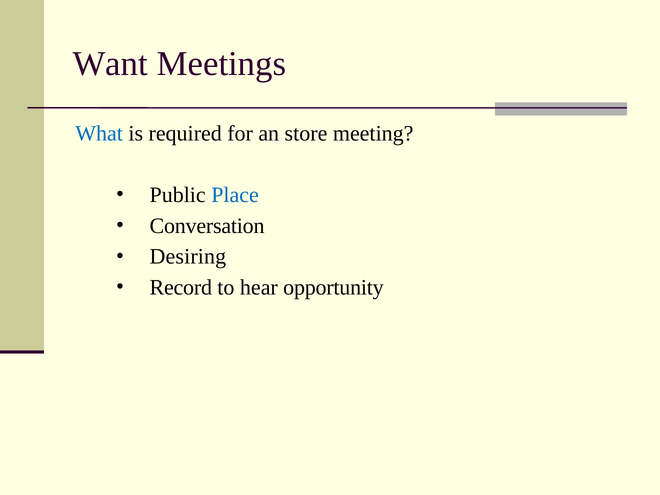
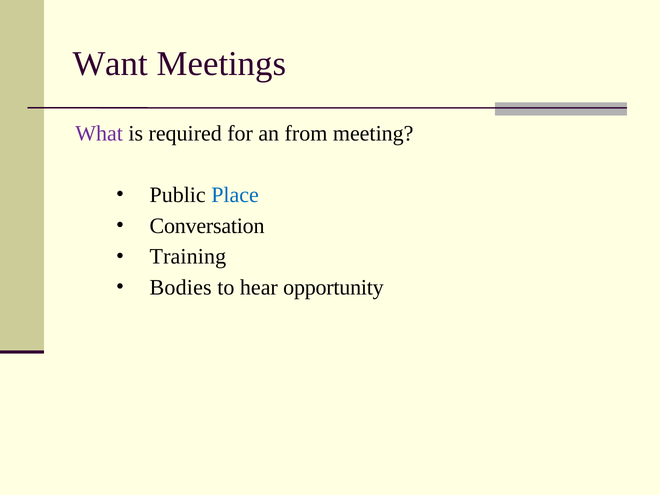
What colour: blue -> purple (99, 134)
store: store -> from (306, 134)
Desiring: Desiring -> Training (188, 257)
Record: Record -> Bodies (181, 288)
